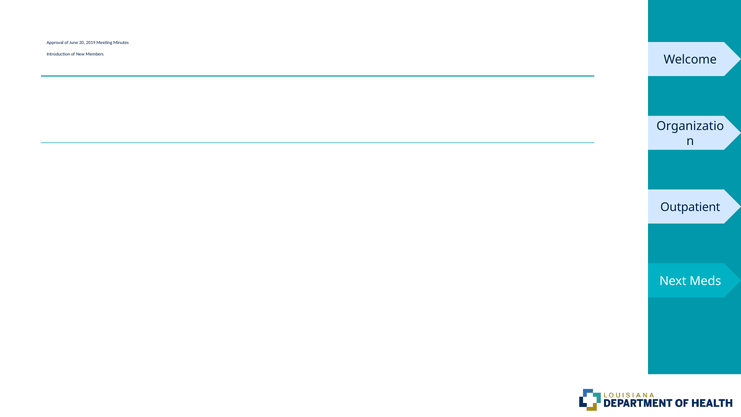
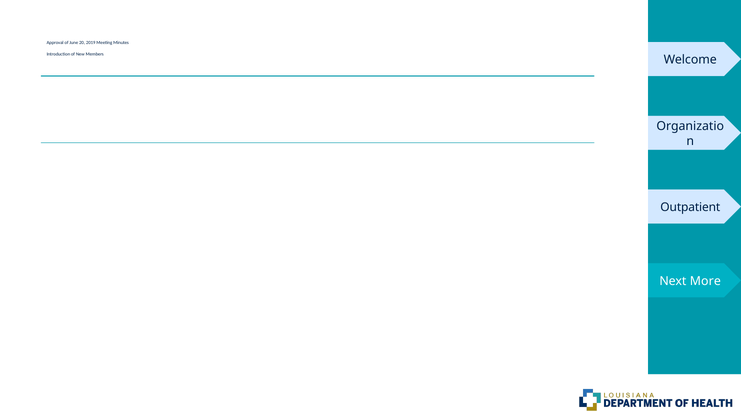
Meds: Meds -> More (705, 281)
